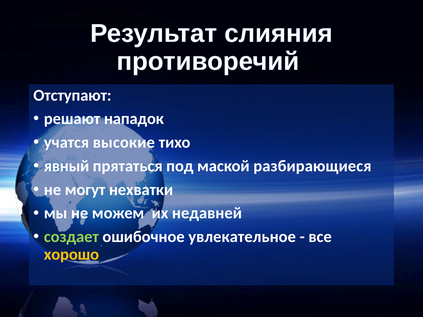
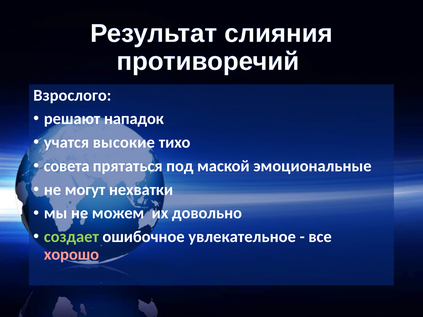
Отступают: Отступают -> Взрослого (72, 95)
явный: явный -> совета (67, 166)
разбирающиеся: разбирающиеся -> эмоциональные (312, 166)
недавней: недавней -> довольно (207, 213)
хорошо colour: yellow -> pink (71, 255)
